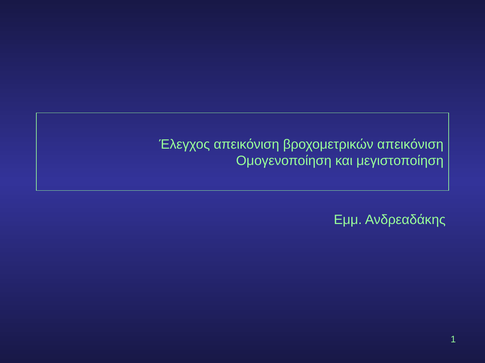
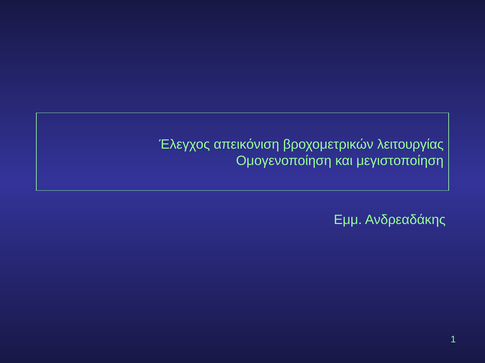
βροχομετρικών απεικόνιση: απεικόνιση -> λειτουργίας (410, 145)
